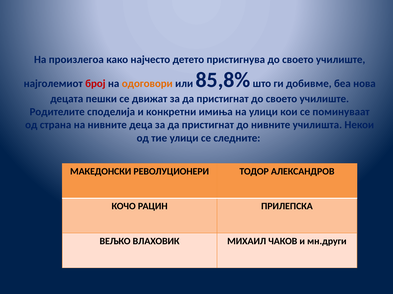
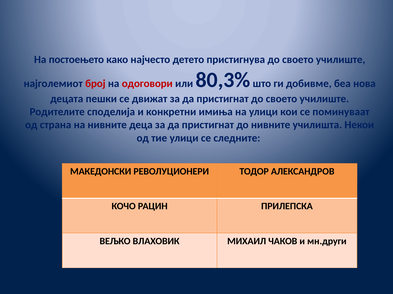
произлегоа: произлегоа -> постоењето (76, 60)
одоговори colour: orange -> red (147, 84)
85,8%: 85,8% -> 80,3% (223, 80)
